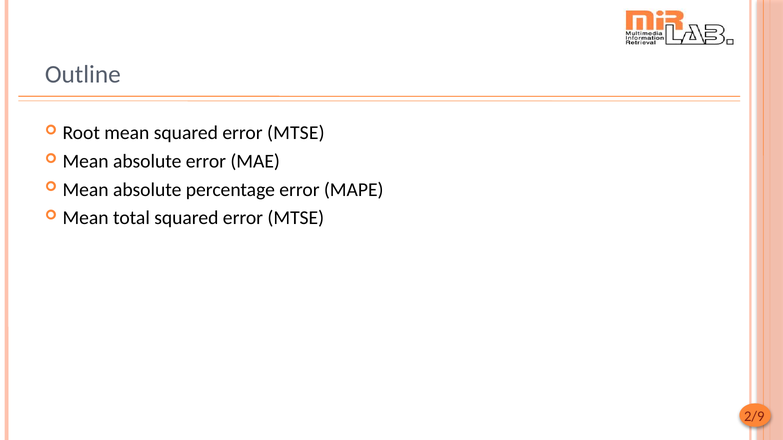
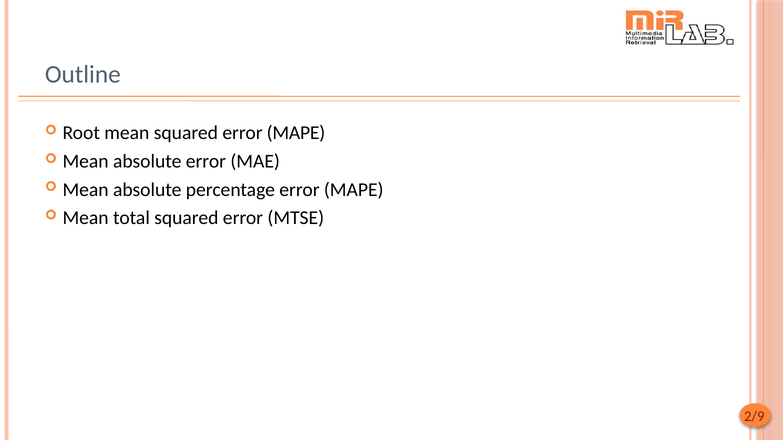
mean squared error MTSE: MTSE -> MAPE (296, 133)
